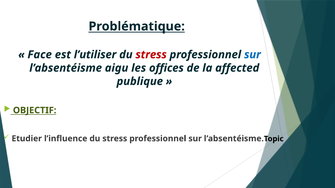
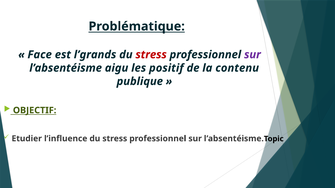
l’utiliser: l’utiliser -> l’grands (95, 55)
sur colour: blue -> purple (252, 55)
offices: offices -> positif (166, 68)
affected: affected -> contenu (237, 68)
